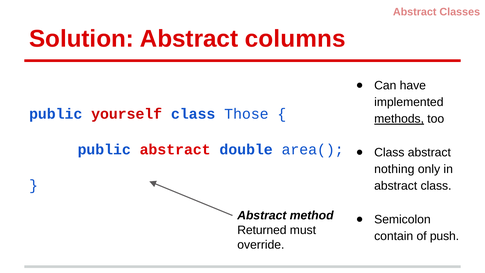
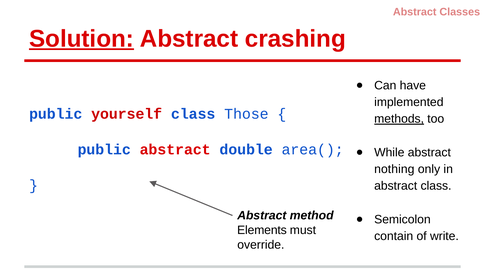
Solution underline: none -> present (82, 39)
columns: columns -> crashing (295, 39)
Class: Class -> While (389, 152)
Returned: Returned -> Elements (262, 230)
push: push -> write (444, 236)
